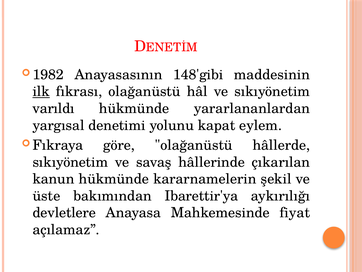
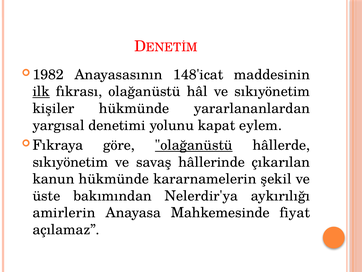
148'gibi: 148'gibi -> 148'icat (198, 75)
varıldı: varıldı -> kişiler (53, 108)
olağanüstü underline: none -> present (194, 145)
Ibarettir'ya: Ibarettir'ya -> Nelerdir'ya (201, 196)
devletlere: devletlere -> amirlerin (64, 212)
